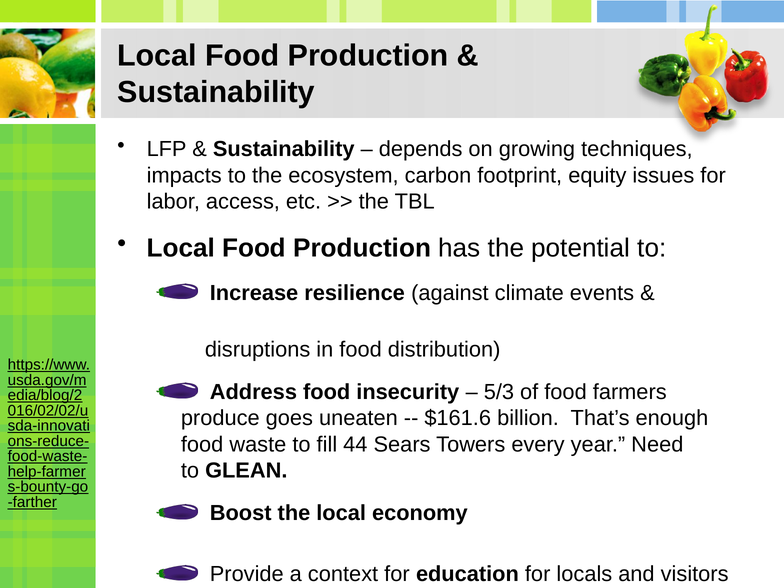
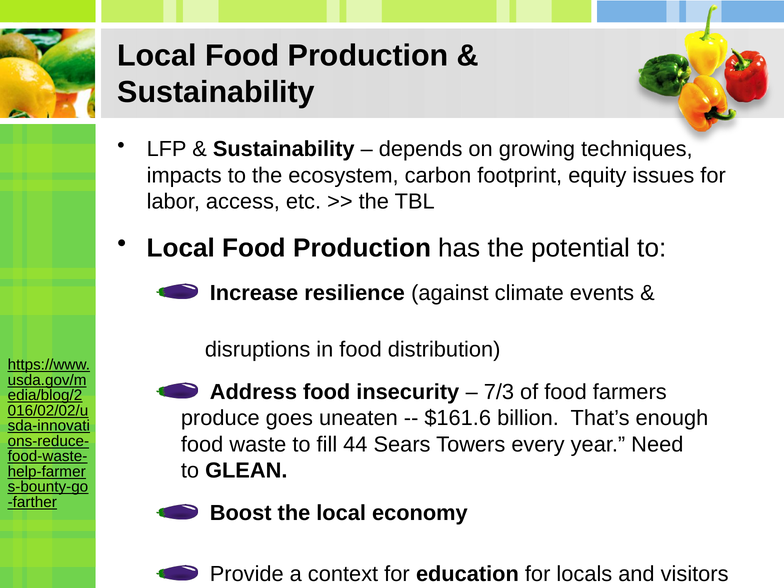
5/3: 5/3 -> 7/3 (499, 392)
